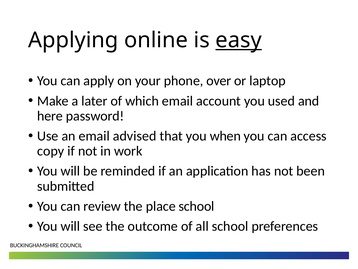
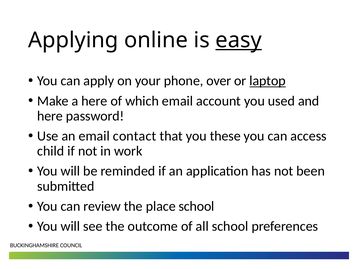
laptop underline: none -> present (268, 81)
a later: later -> here (94, 101)
advised: advised -> contact (135, 136)
when: when -> these (225, 136)
copy: copy -> child (51, 151)
